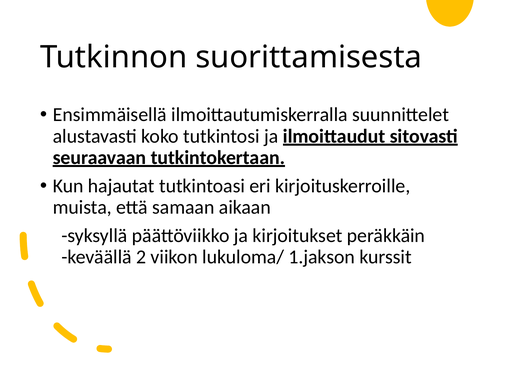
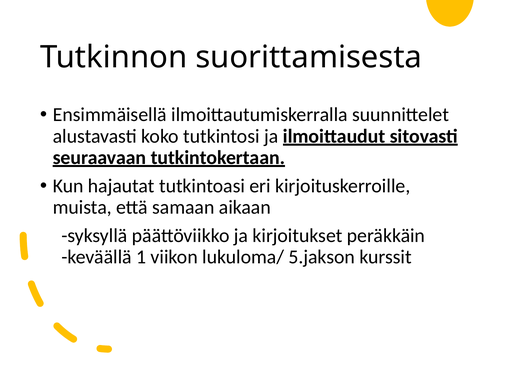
2: 2 -> 1 (141, 257)
1.jakson: 1.jakson -> 5.jakson (322, 257)
